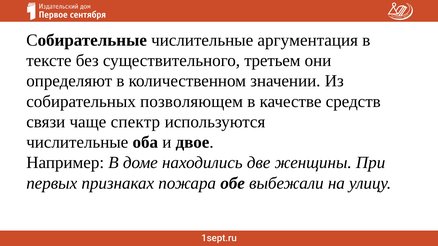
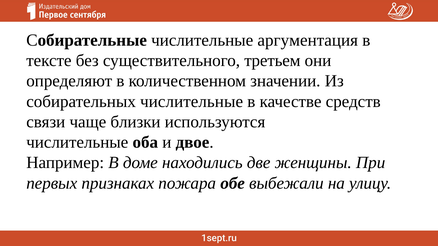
собирательных позволяющем: позволяющем -> числительные (192, 102)
спектр: спектр -> близки (135, 122)
